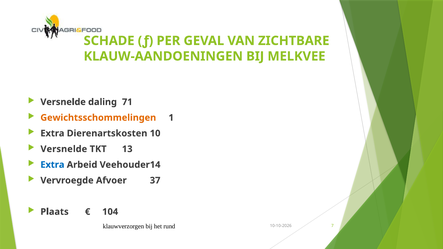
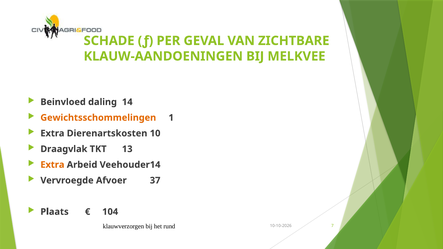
Versnelde: Versnelde -> Beinvloed (63, 102)
71: 71 -> 14 (127, 102)
Versnelde: Versnelde -> Draagvlak (64, 149)
Extra colour: blue -> orange (52, 165)
